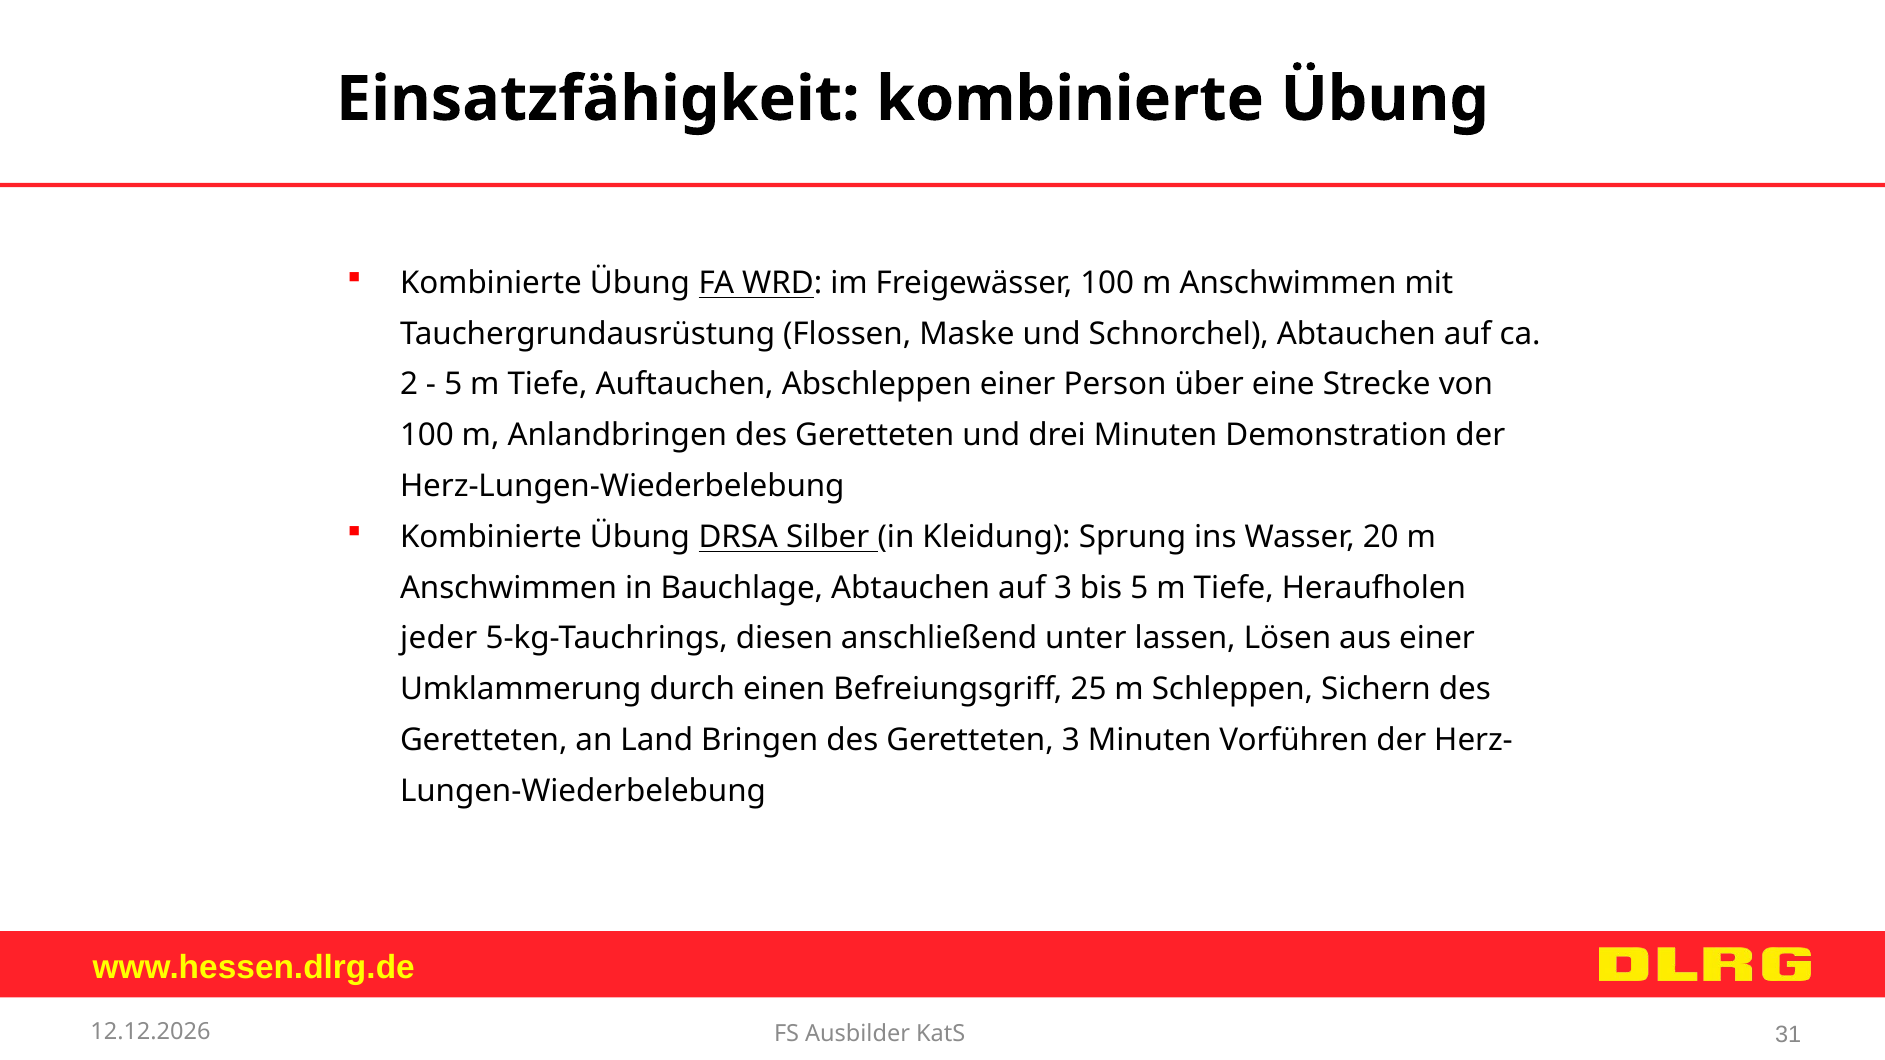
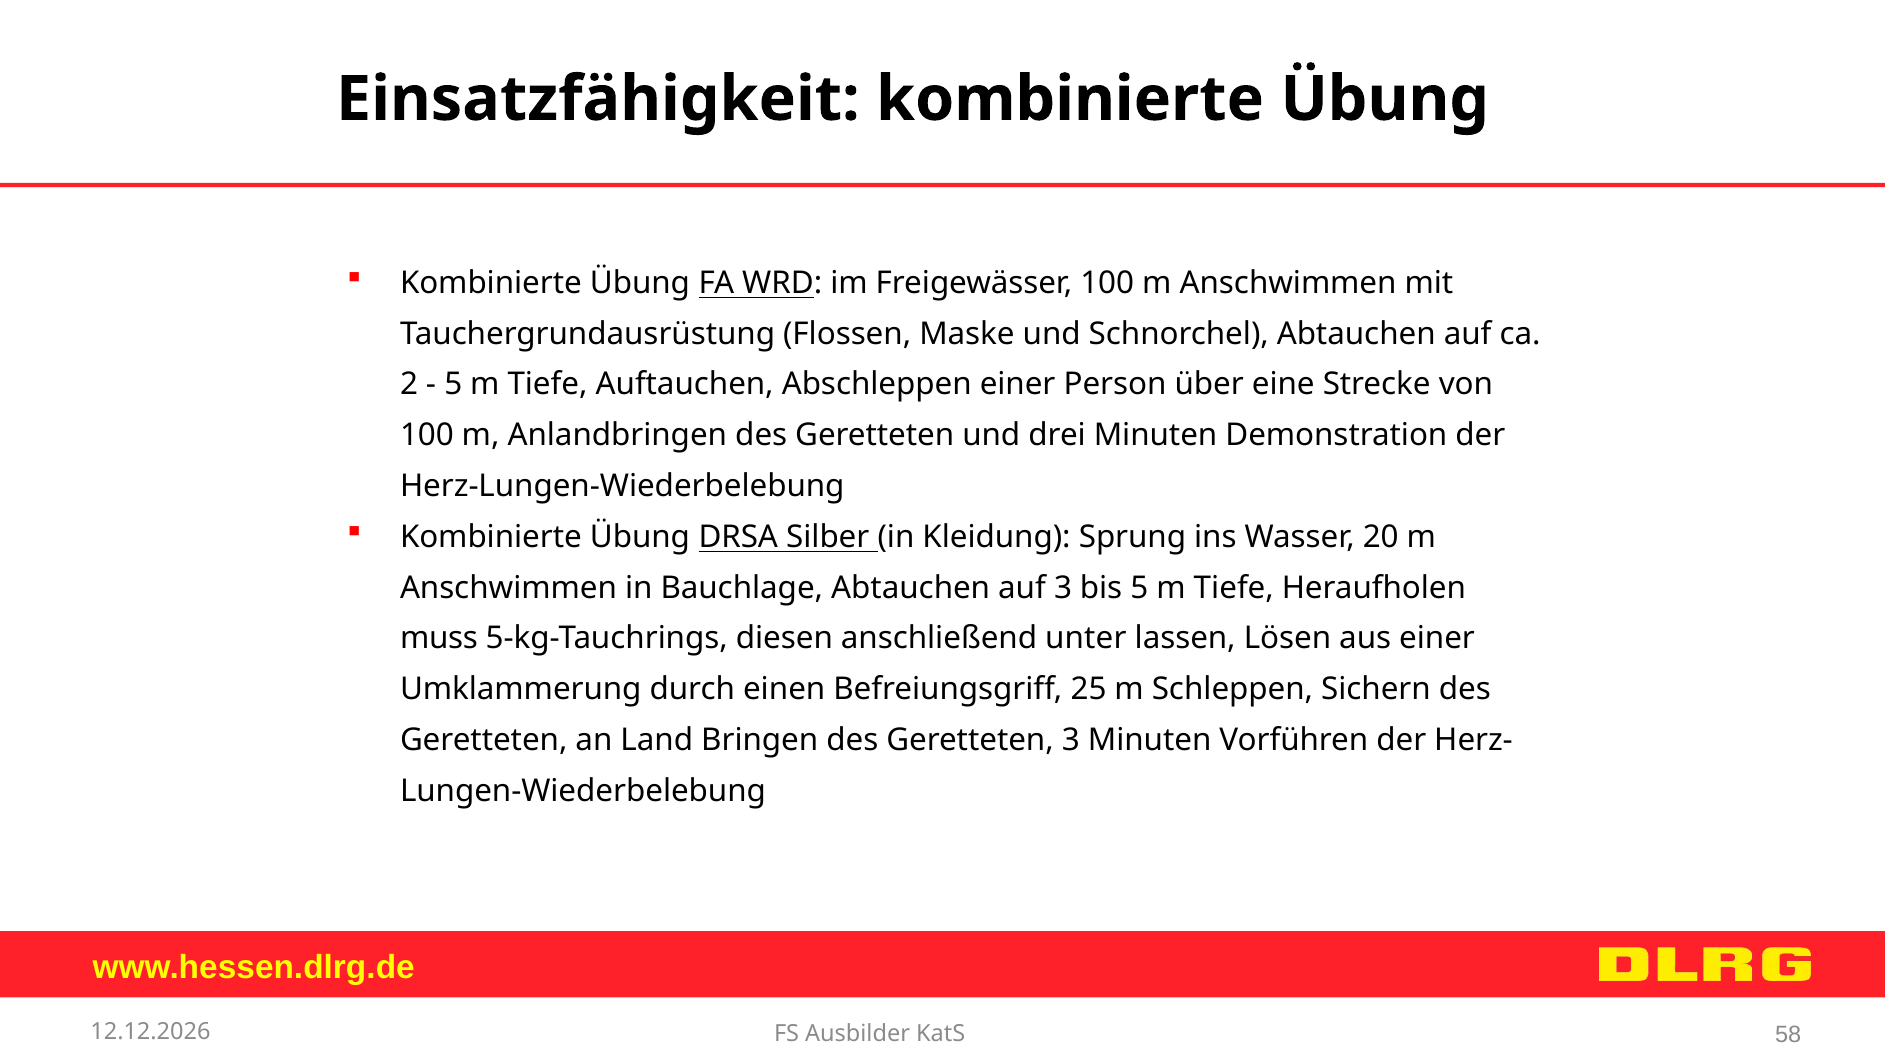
jeder: jeder -> muss (439, 639)
31: 31 -> 58 (1788, 1035)
